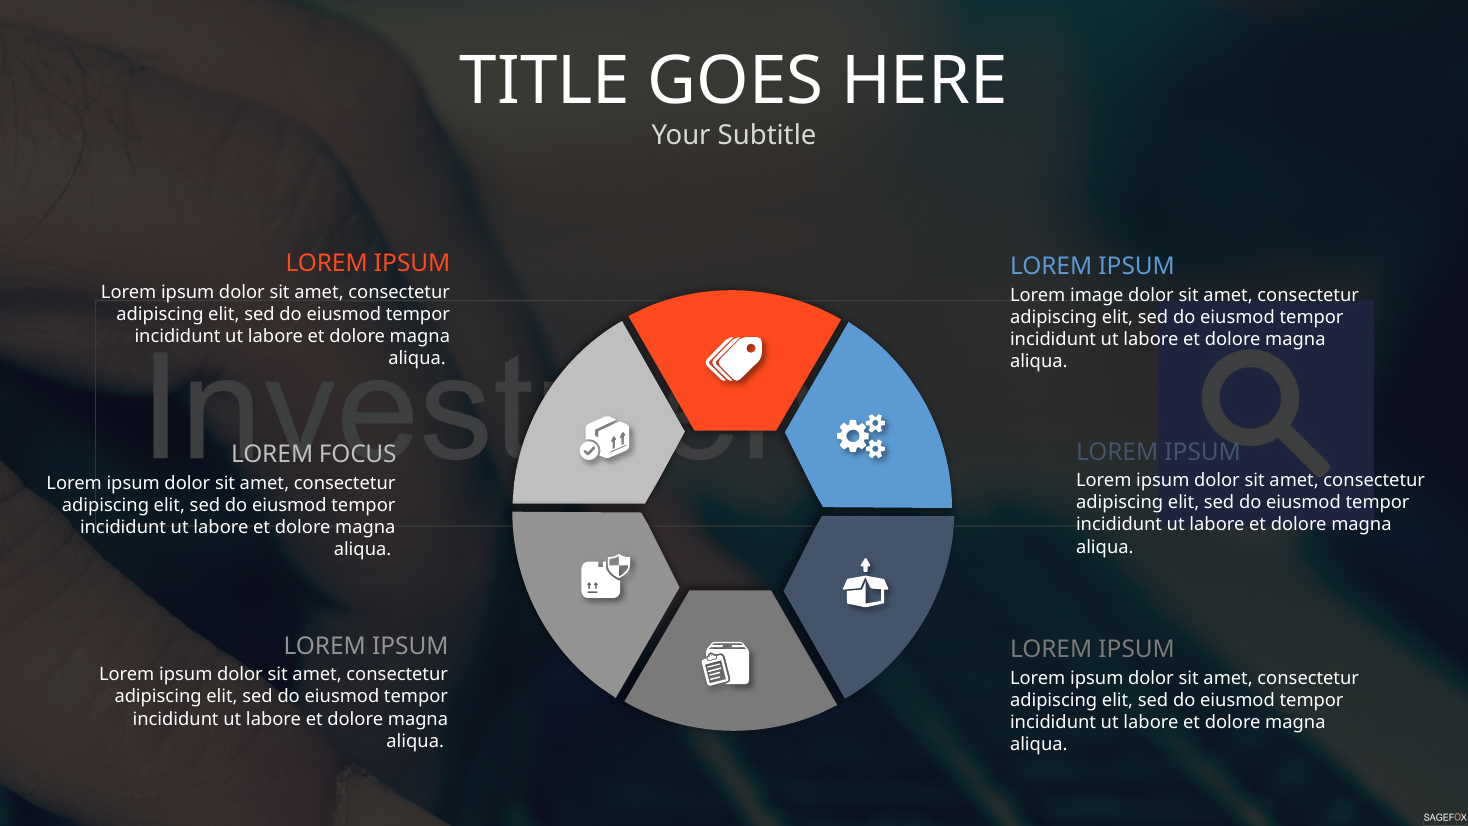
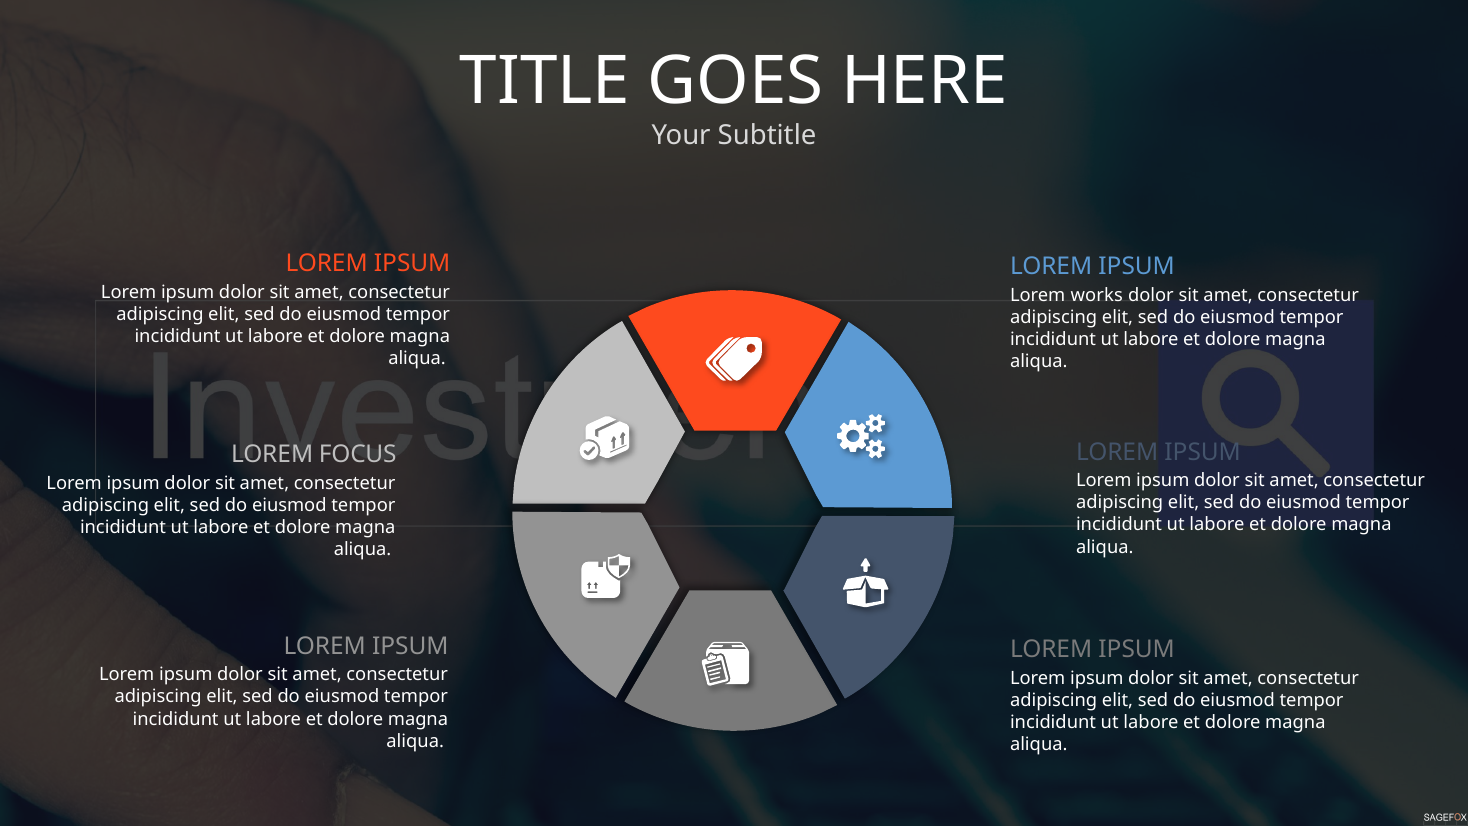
image: image -> works (1097, 295)
